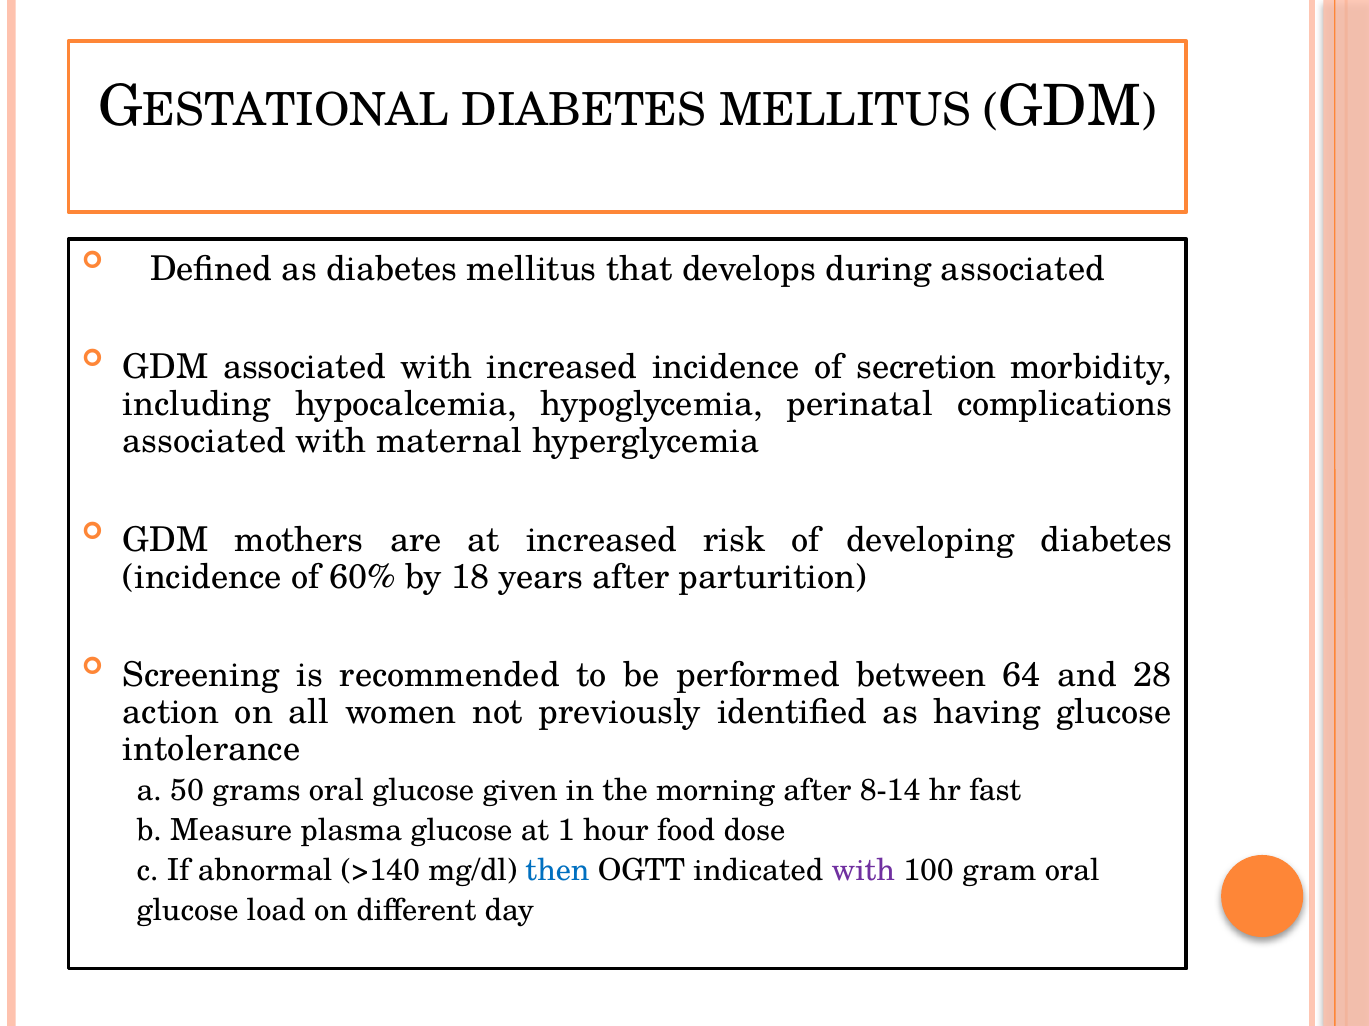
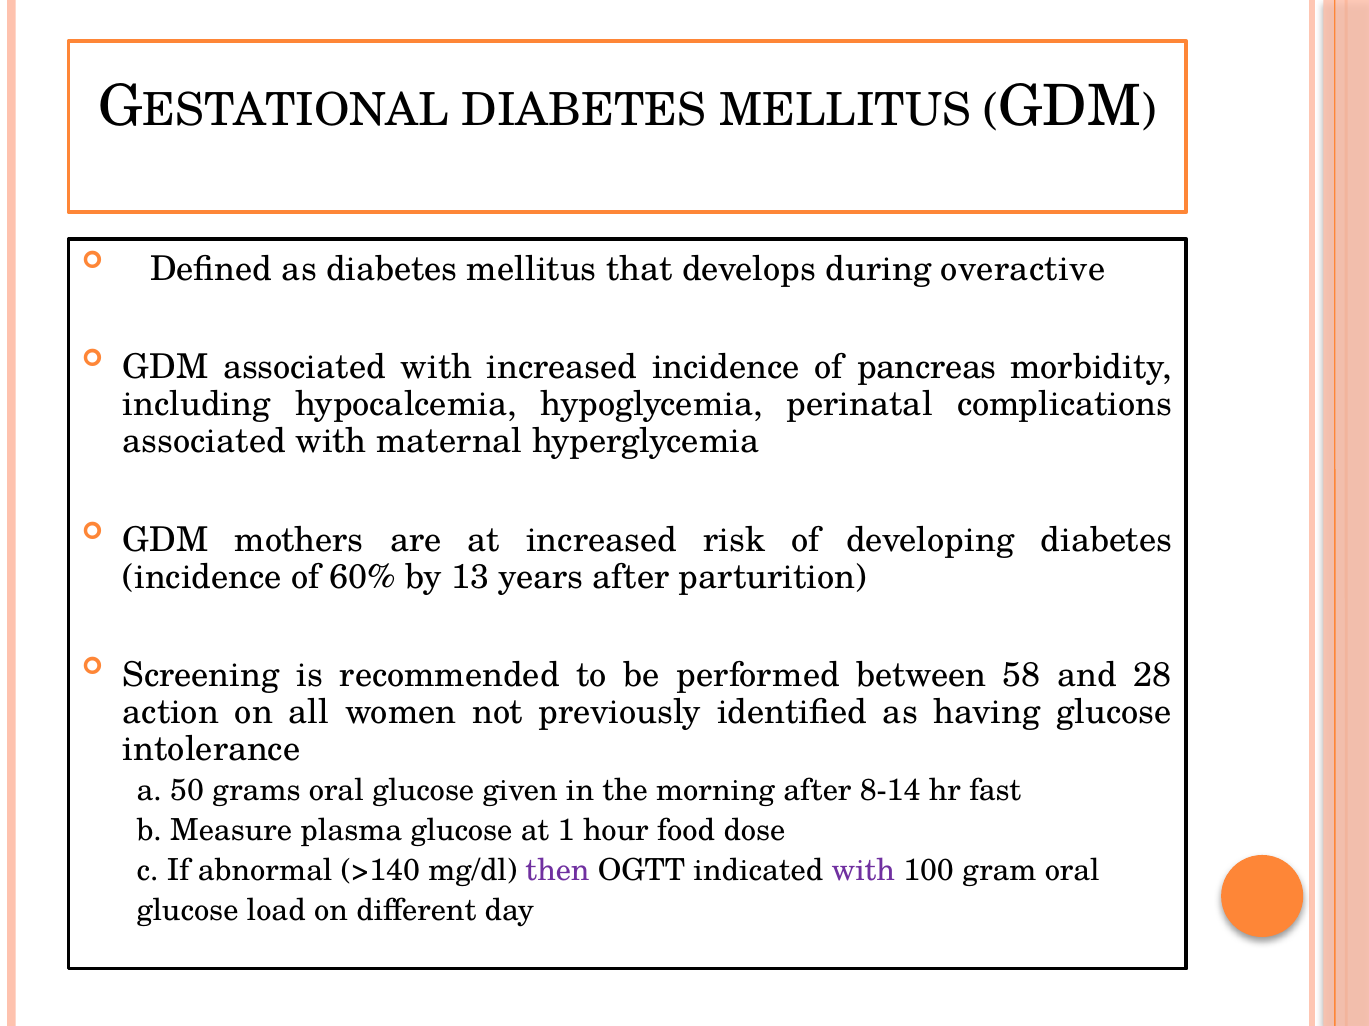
during associated: associated -> overactive (1023, 269)
secretion: secretion -> pancreas (927, 368)
18: 18 -> 13 (470, 577)
64: 64 -> 58 (1022, 676)
then colour: blue -> purple (558, 871)
